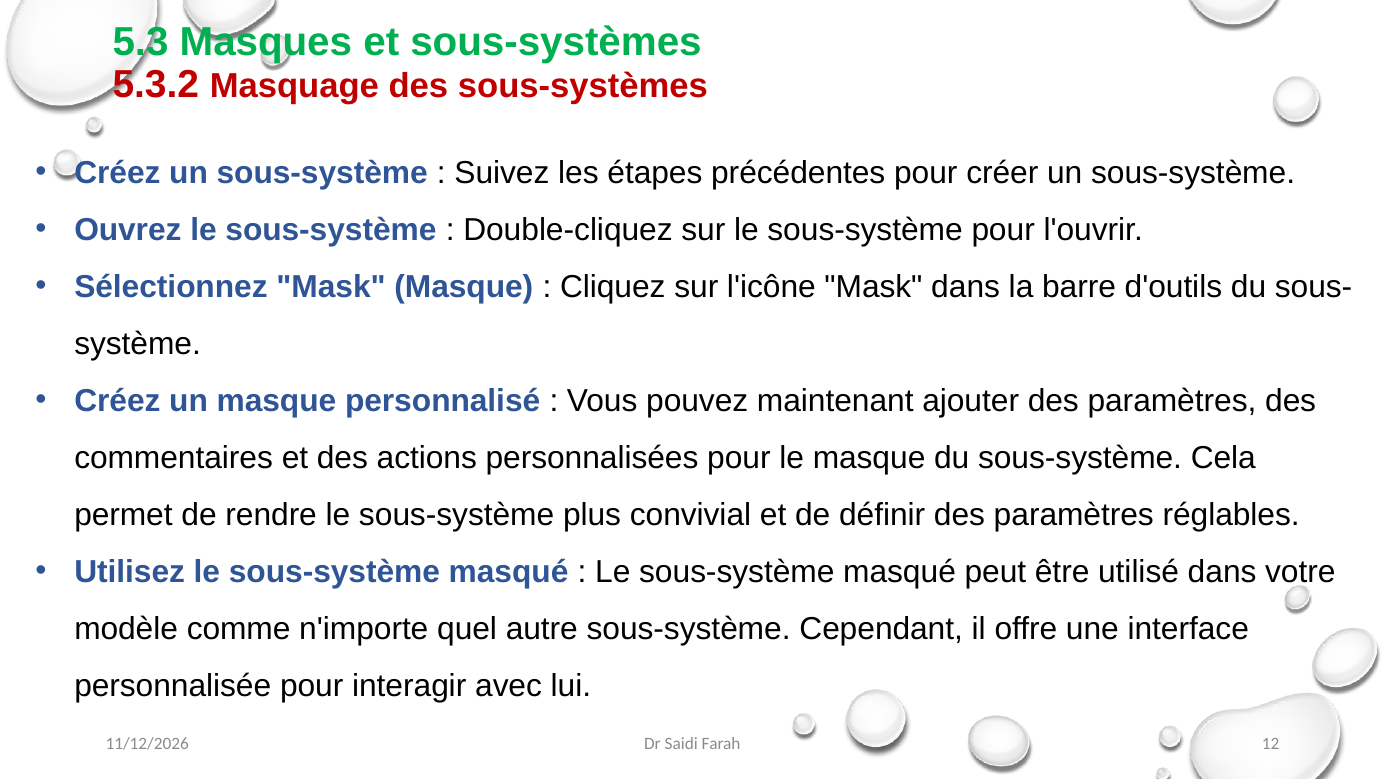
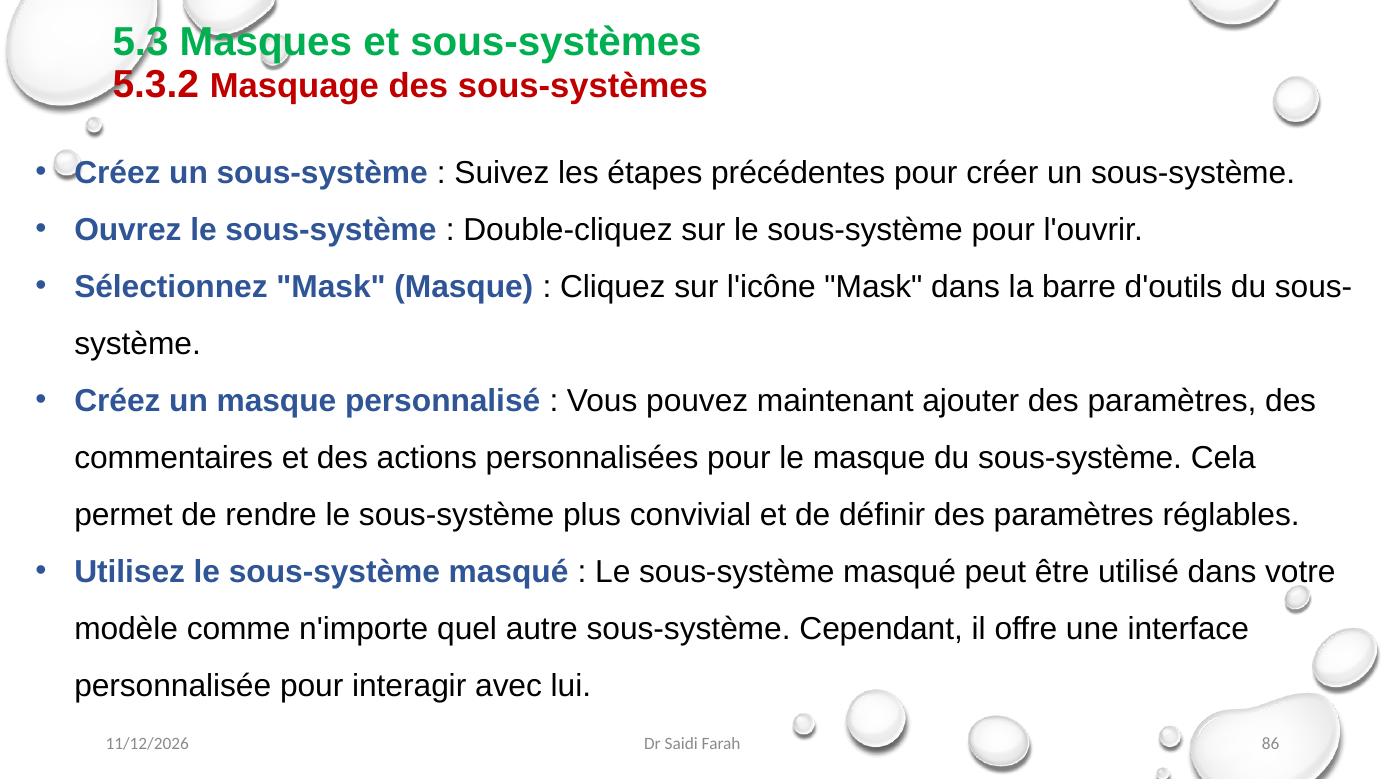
12: 12 -> 86 (1271, 744)
